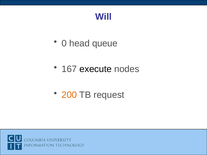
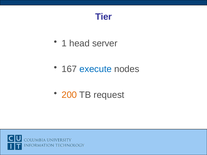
Will: Will -> Tier (104, 17)
0: 0 -> 1 (64, 43)
queue: queue -> server (105, 43)
execute colour: black -> blue (96, 69)
